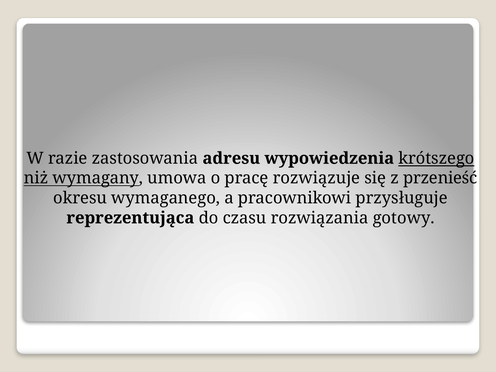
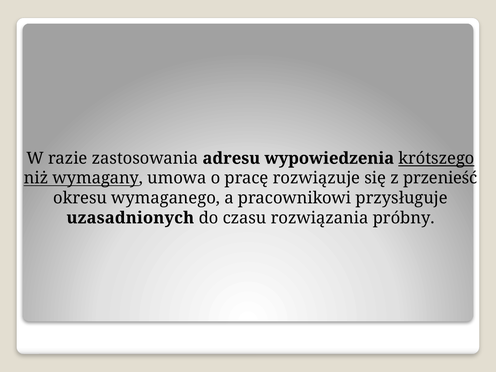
reprezentująca: reprezentująca -> uzasadnionych (130, 218)
gotowy: gotowy -> próbny (404, 218)
